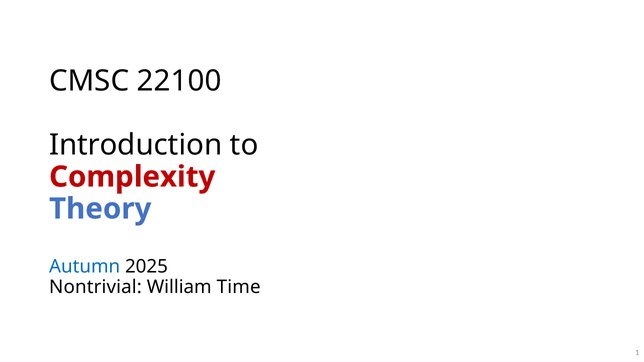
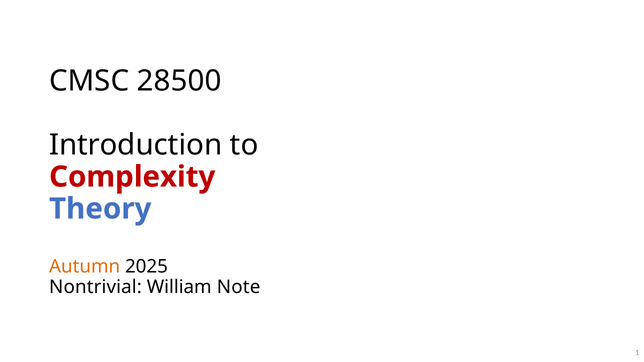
22100: 22100 -> 28500 (179, 81)
Autumn colour: blue -> orange (85, 267)
Time: Time -> Note (239, 287)
